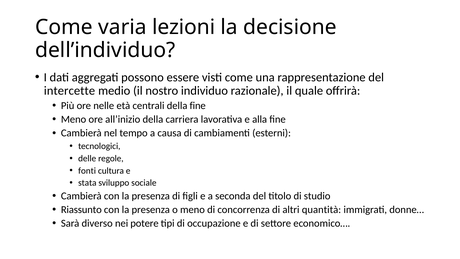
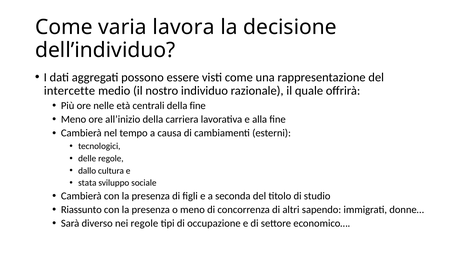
lezioni: lezioni -> lavora (184, 27)
fonti: fonti -> dallo (87, 171)
quantità: quantità -> sapendo (322, 209)
nei potere: potere -> regole (144, 223)
